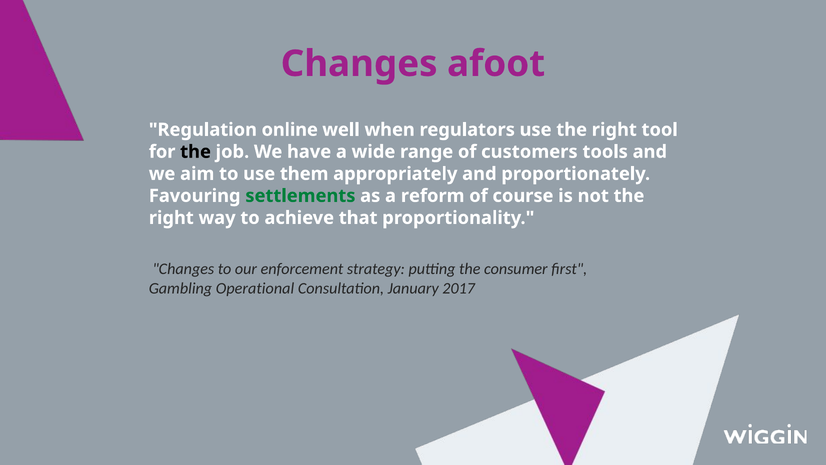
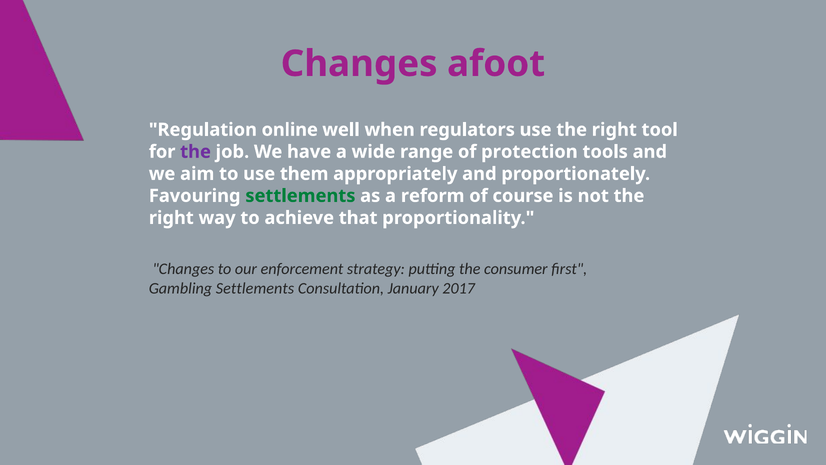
the colour: black -> purple (196, 152)
customers: customers -> protection (529, 152)
Gambling Operational: Operational -> Settlements (255, 288)
